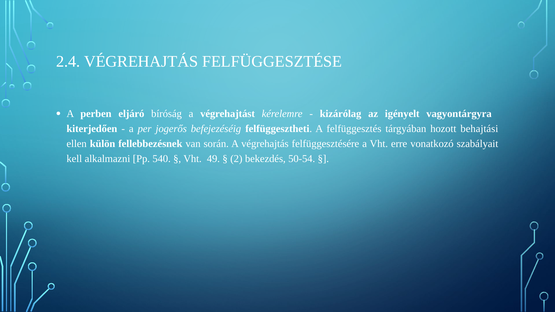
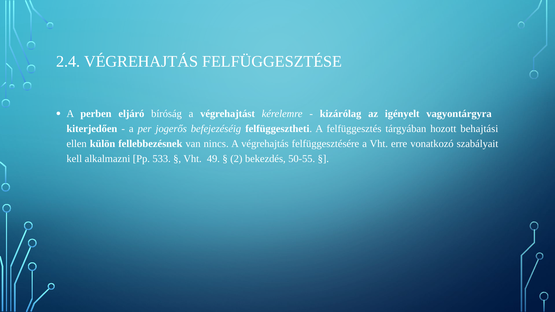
során: során -> nincs (216, 144)
540: 540 -> 533 (162, 159)
50-54: 50-54 -> 50-55 (302, 159)
